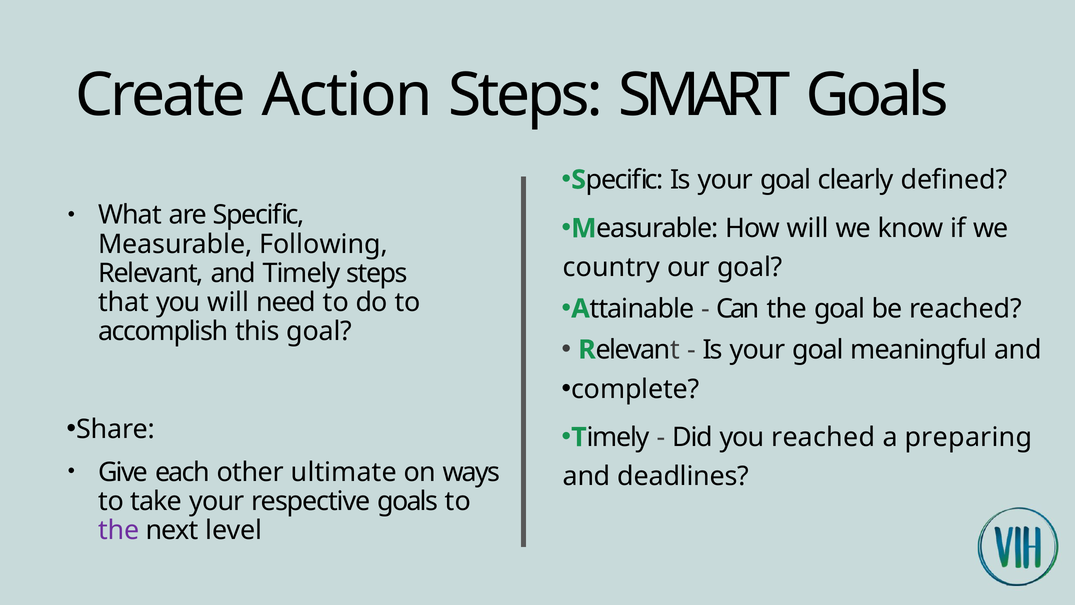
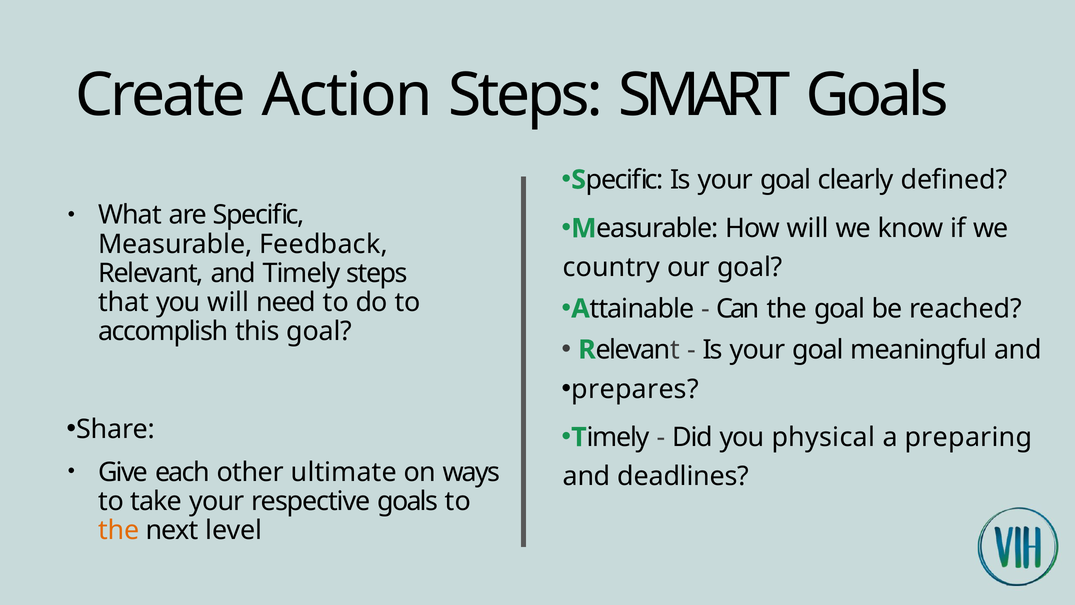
Following: Following -> Feedback (323, 244)
complete: complete -> prepares (635, 389)
you reached: reached -> physical (823, 437)
the colour: purple -> orange (119, 530)
